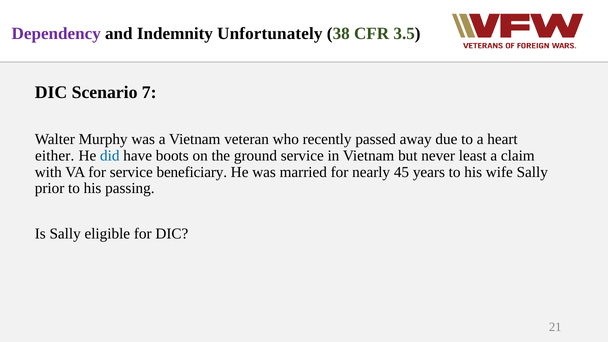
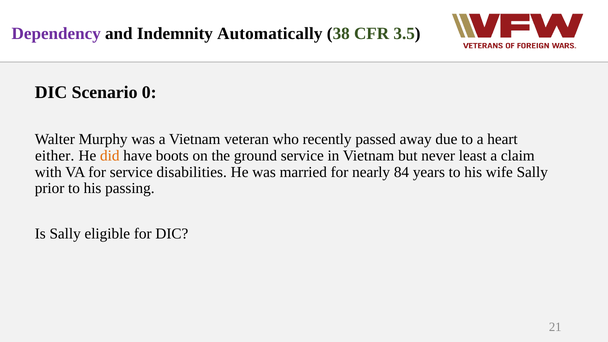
Unfortunately: Unfortunately -> Automatically (270, 34)
7: 7 -> 0 (149, 92)
did colour: blue -> orange (110, 156)
beneficiary: beneficiary -> disabilities (192, 172)
45: 45 -> 84 (401, 172)
